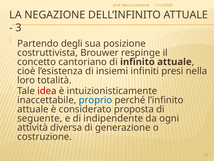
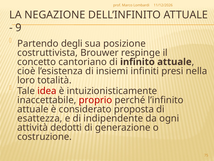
3: 3 -> 9 (19, 28)
proprio colour: blue -> red (95, 100)
seguente: seguente -> esattezza (40, 118)
diversa: diversa -> dedotti (66, 127)
